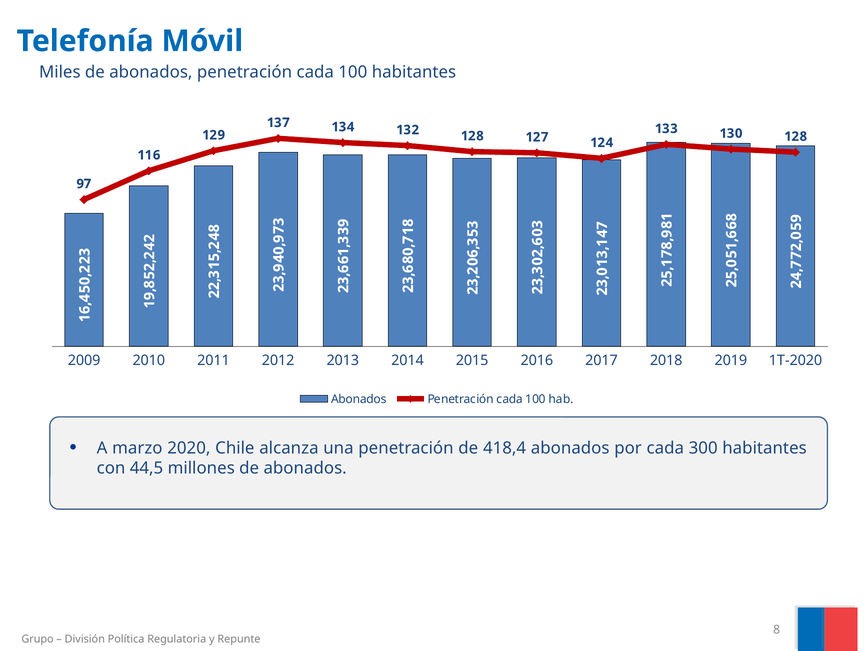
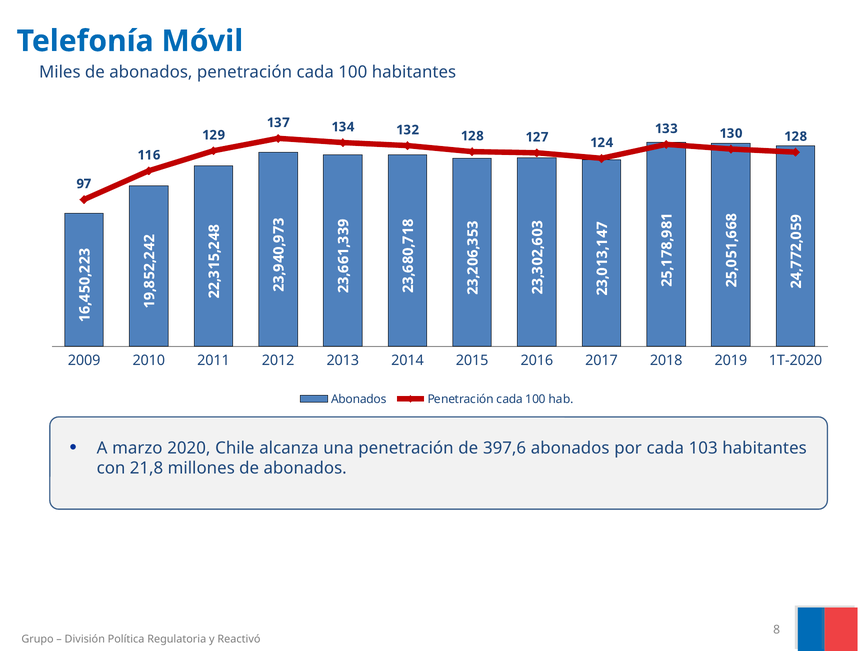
418,4: 418,4 -> 397,6 (505, 447)
300: 300 -> 103 (703, 447)
44,5: 44,5 -> 21,8 (147, 468)
Repunte: Repunte -> Reactivó (239, 639)
